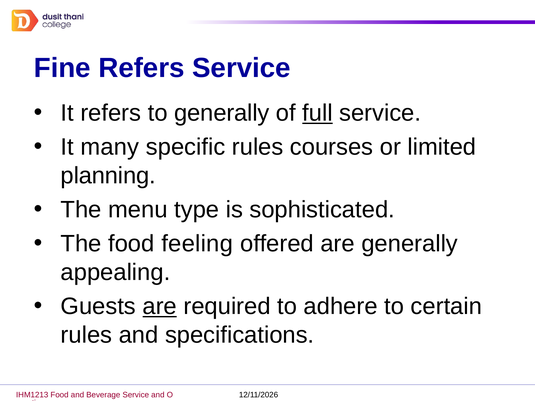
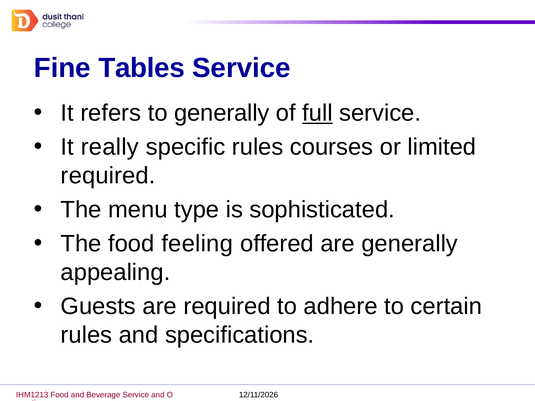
Fine Refers: Refers -> Tables (142, 68)
many: many -> really (110, 147)
planning: planning -> required (108, 176)
are underline: present -> none (160, 307)
